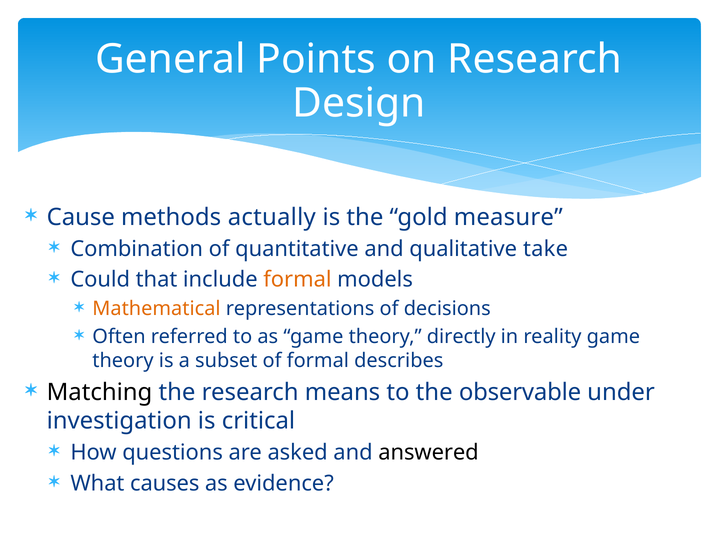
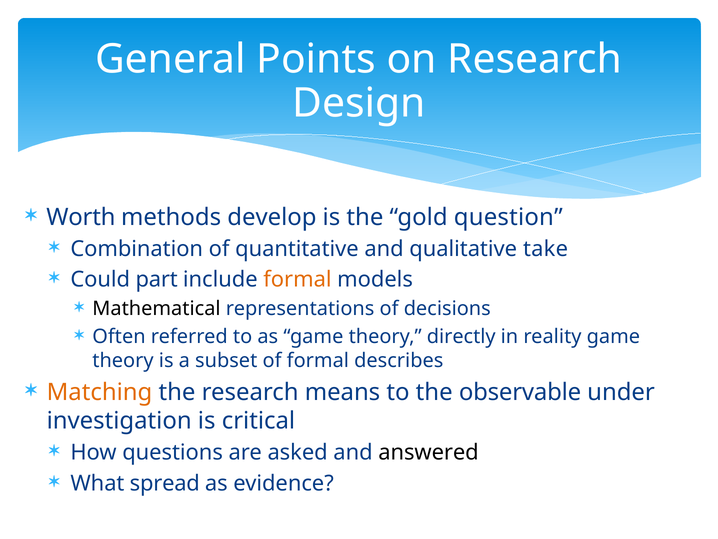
Cause: Cause -> Worth (81, 217)
actually: actually -> develop (272, 217)
measure: measure -> question (508, 217)
that: that -> part (157, 279)
Mathematical colour: orange -> black (156, 308)
Matching colour: black -> orange (99, 392)
causes: causes -> spread (165, 483)
